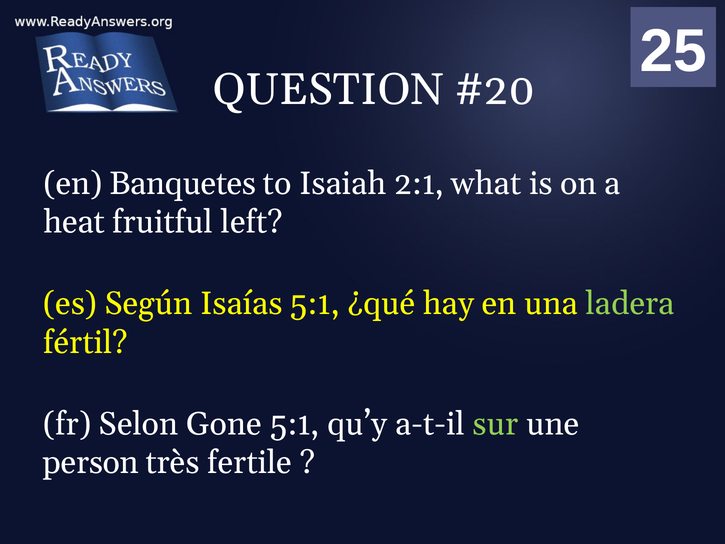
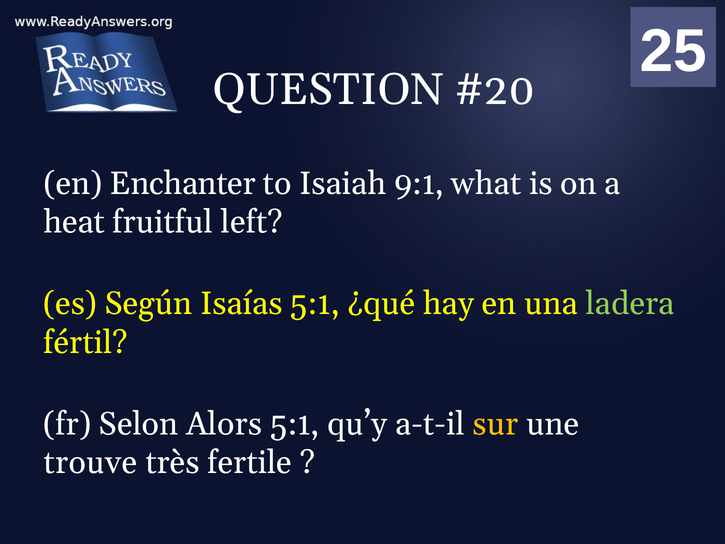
Banquetes: Banquetes -> Enchanter (183, 183)
2:1: 2:1 -> 9:1 (419, 183)
Gone: Gone -> Alors (224, 424)
sur colour: light green -> yellow (496, 424)
person: person -> trouve (90, 463)
